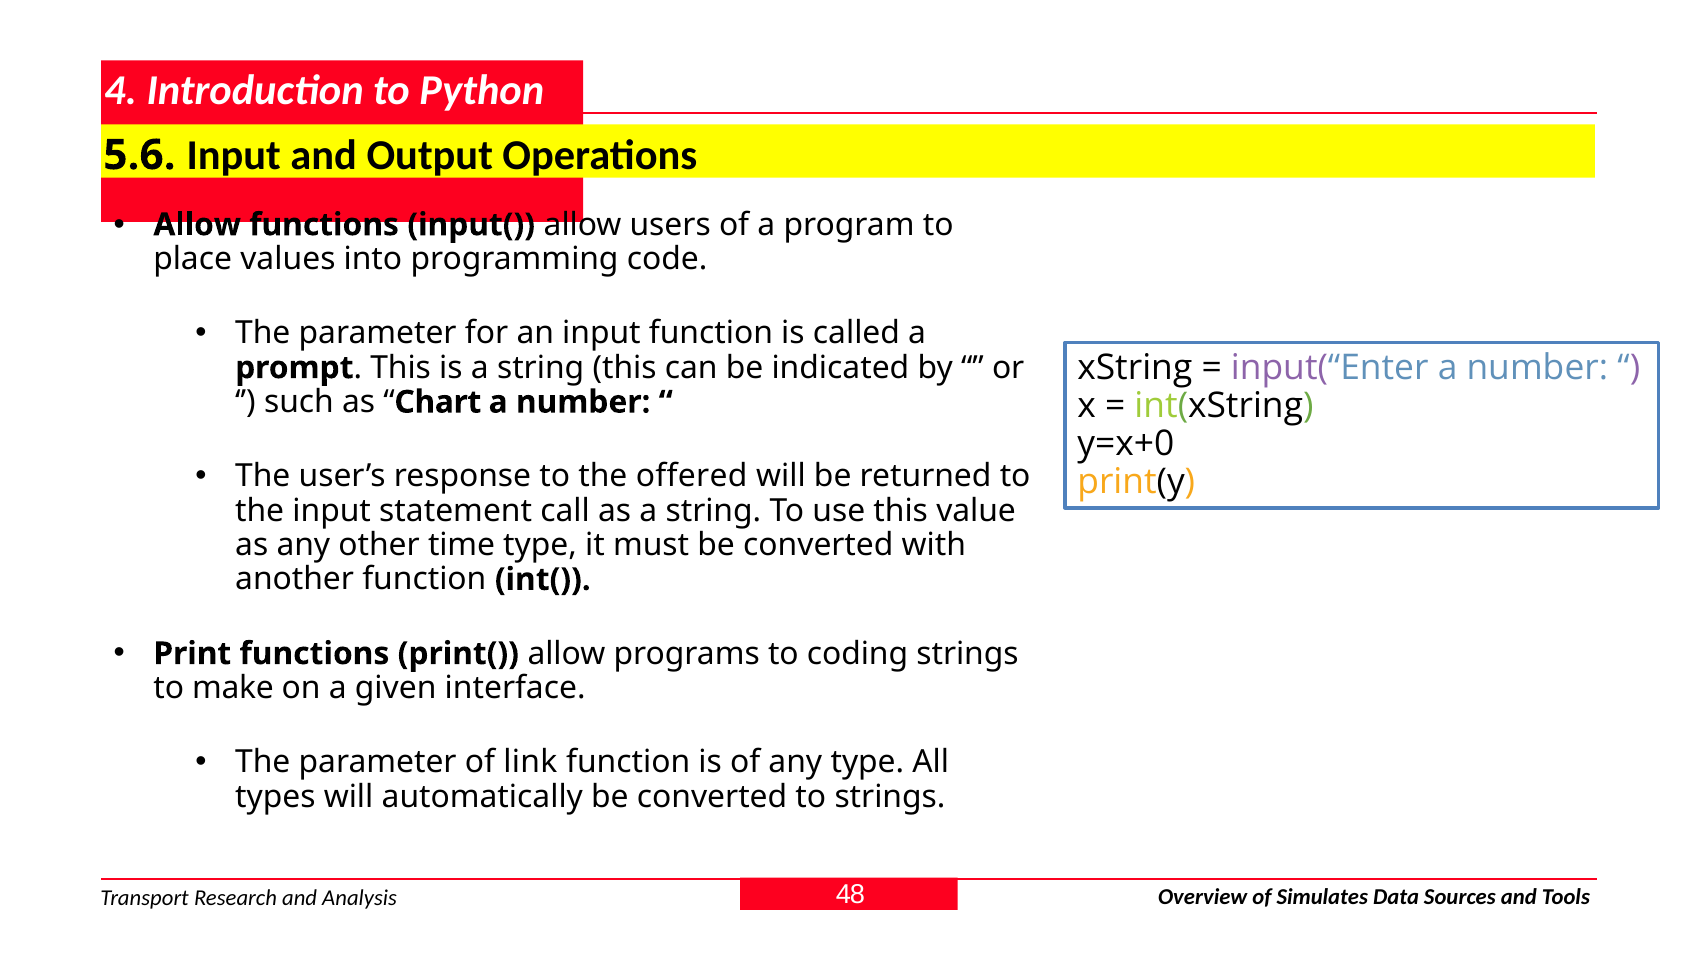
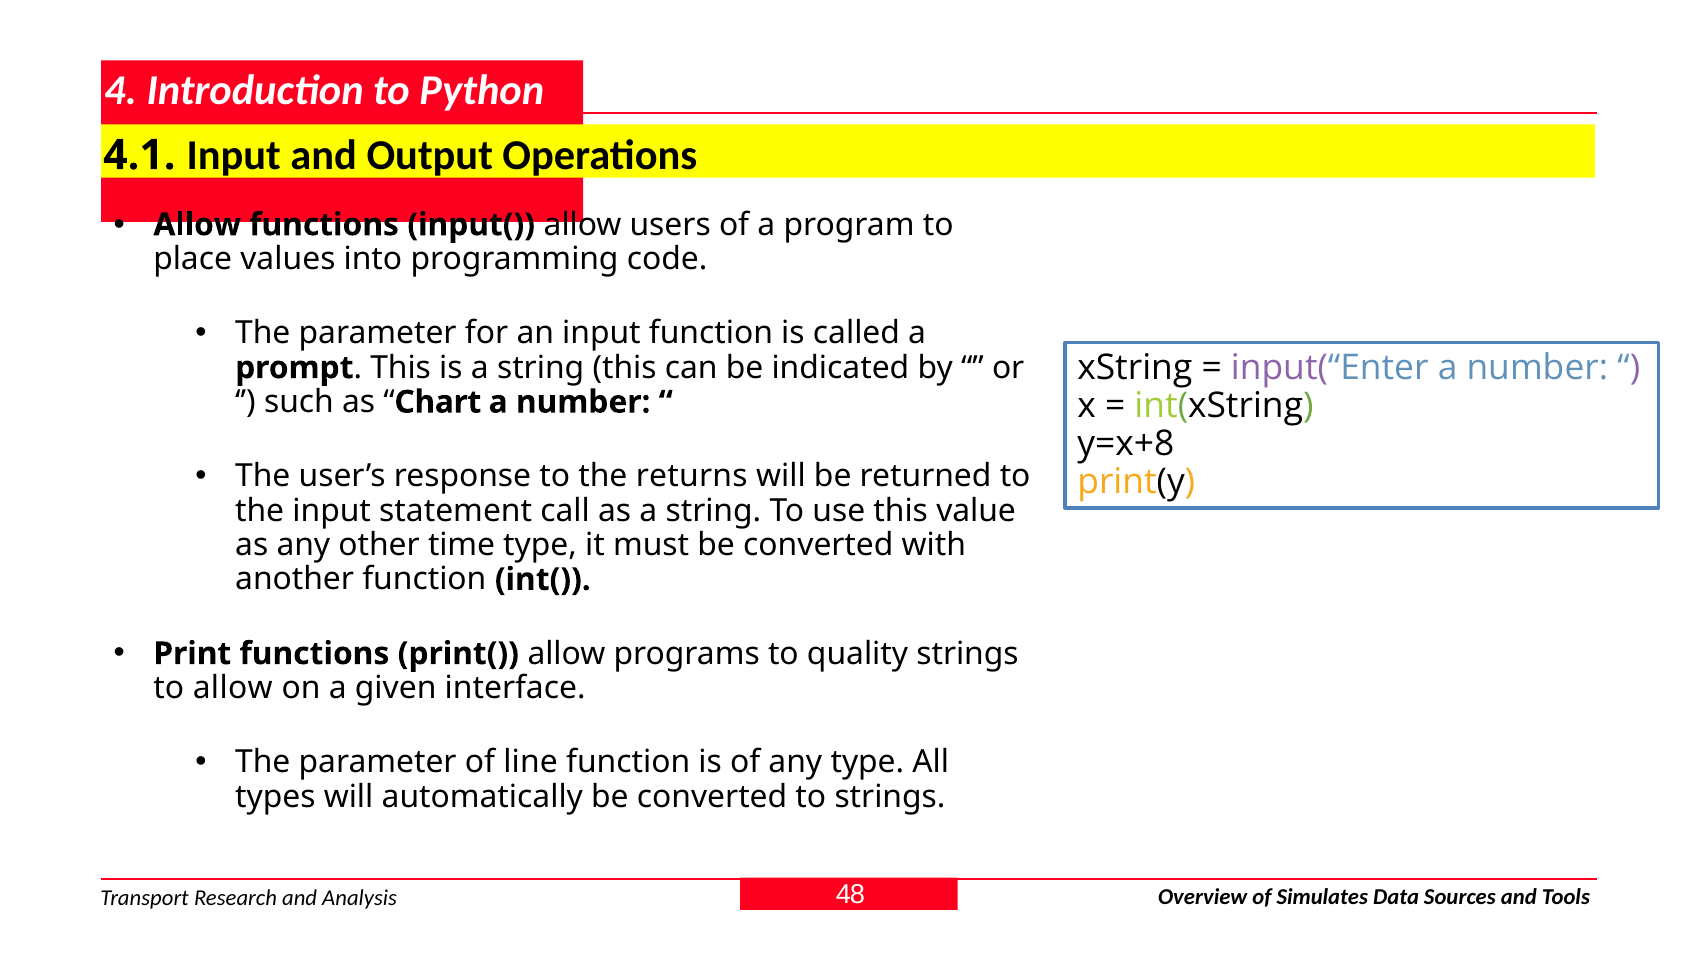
5.6: 5.6 -> 4.1 (139, 155)
y=x+0: y=x+0 -> y=x+8 (1126, 444)
offered: offered -> returns (692, 476)
coding: coding -> quality (858, 653)
to make: make -> allow (233, 688)
link: link -> line (531, 762)
